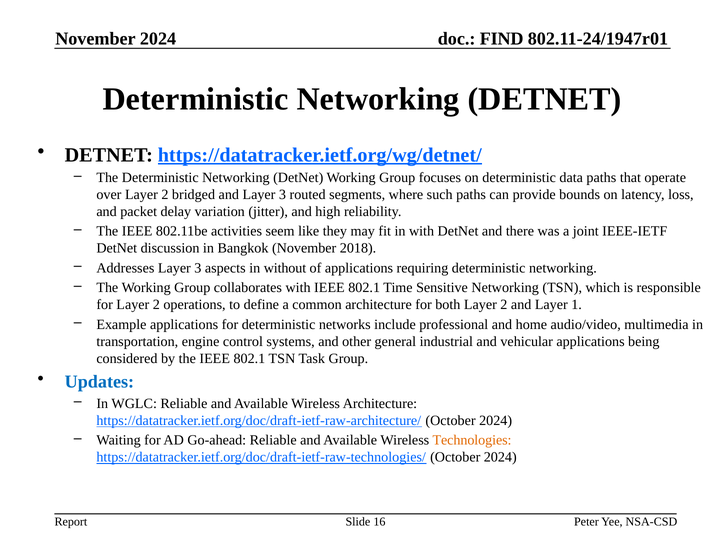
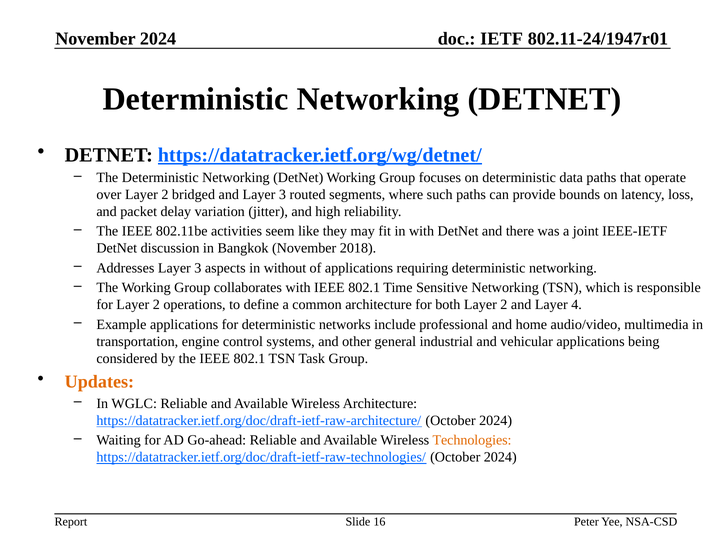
FIND: FIND -> IETF (502, 39)
1: 1 -> 4 (577, 305)
Updates colour: blue -> orange (99, 381)
